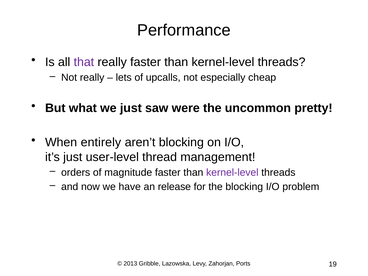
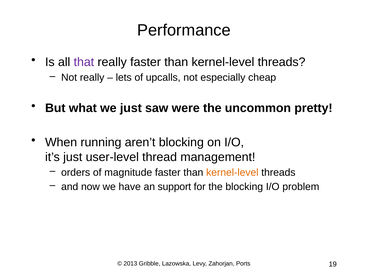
entirely: entirely -> running (101, 142)
kernel-level colour: purple -> orange (232, 172)
release: release -> support (174, 187)
